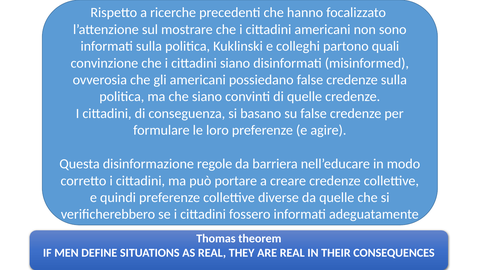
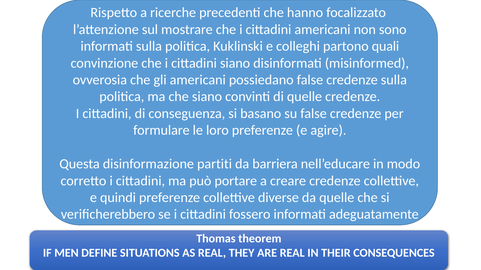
regole: regole -> partiti (215, 164)
